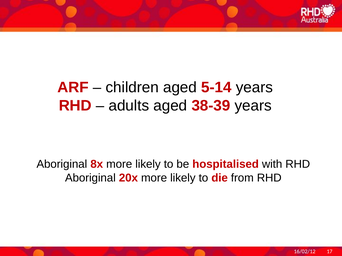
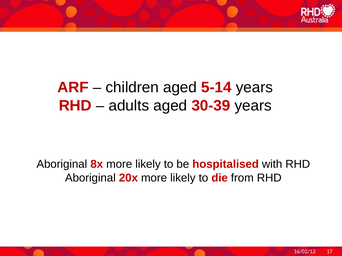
38-39: 38-39 -> 30-39 (211, 106)
